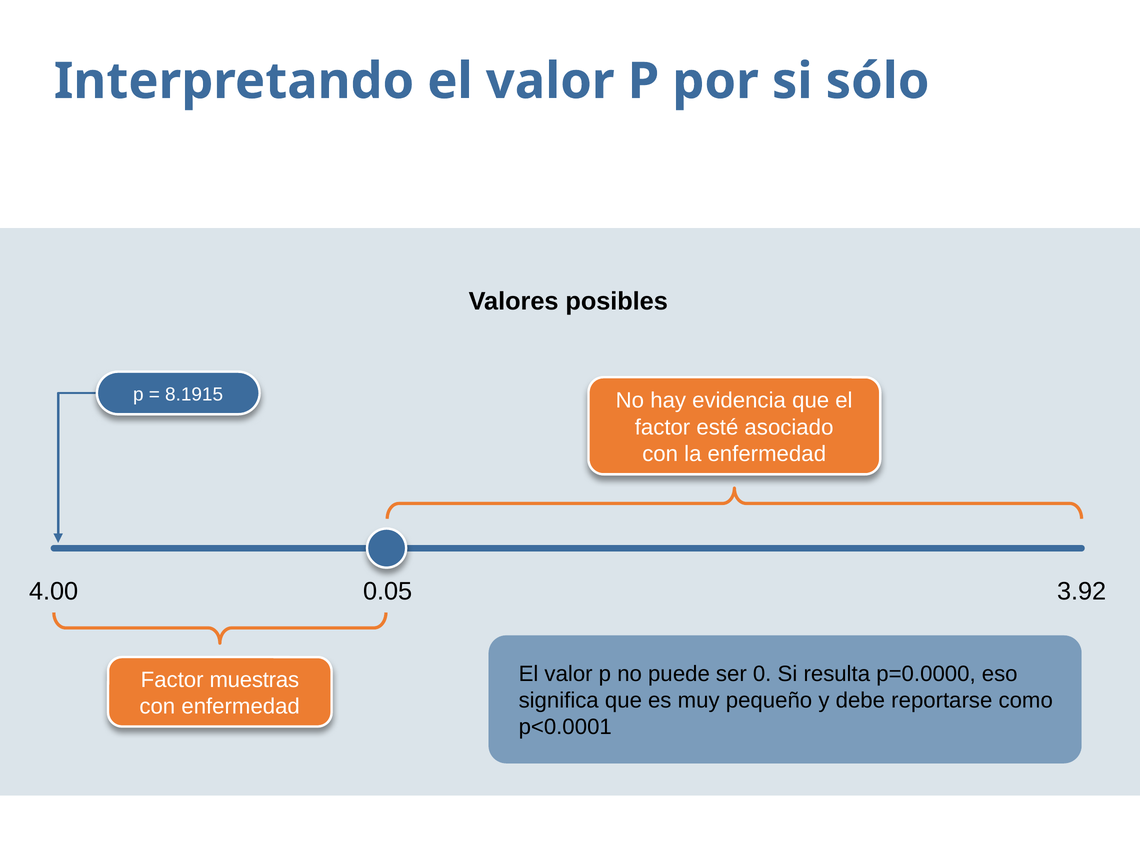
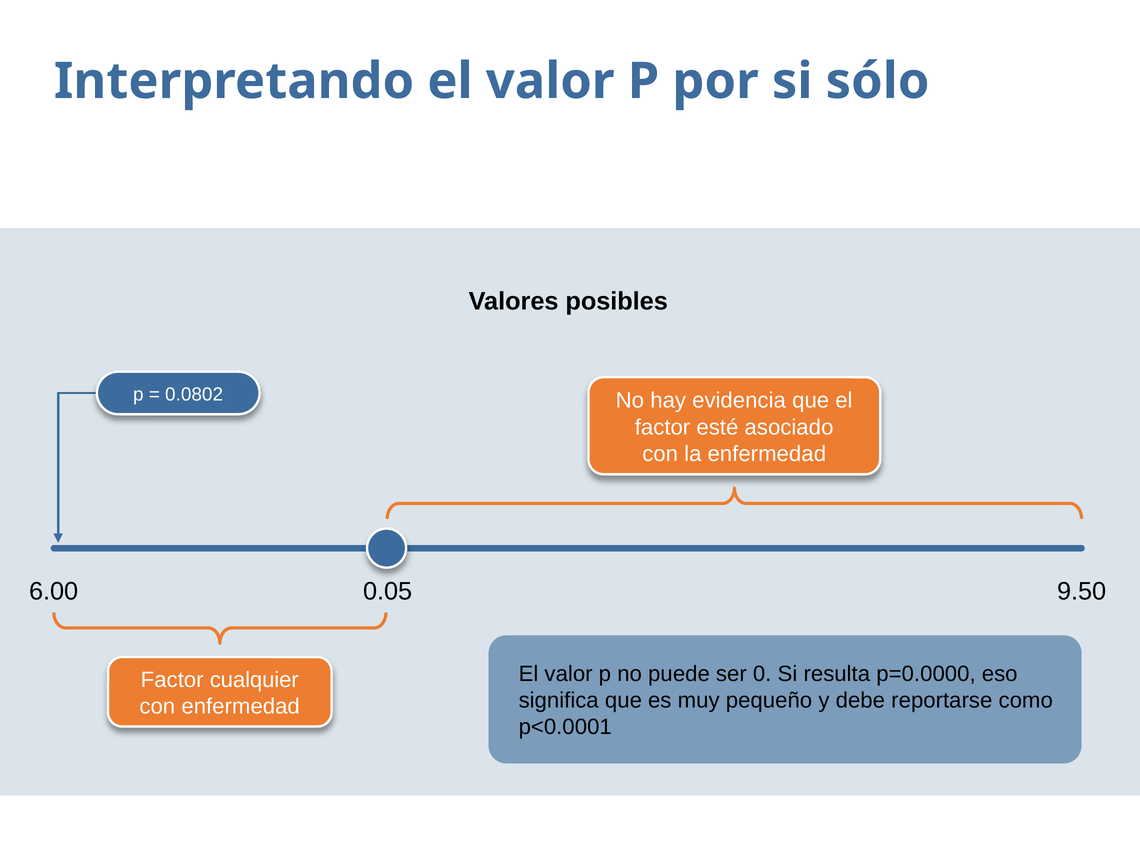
8.1915: 8.1915 -> 0.0802 (194, 394)
4.00: 4.00 -> 6.00 (54, 592)
3.92: 3.92 -> 9.50 (1082, 592)
muestras: muestras -> cualquier (254, 680)
